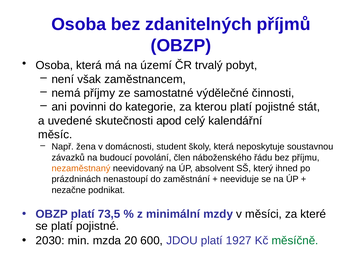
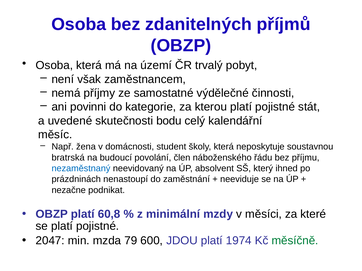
apod: apod -> bodu (169, 121)
závazků: závazků -> bratrská (68, 158)
nezaměstnaný colour: orange -> blue (81, 169)
73,5: 73,5 -> 60,8 (109, 214)
2030: 2030 -> 2047 (50, 241)
20: 20 -> 79 (131, 241)
1927: 1927 -> 1974 (239, 241)
